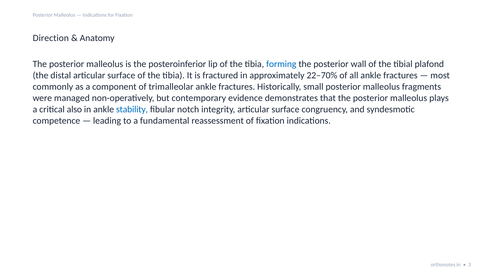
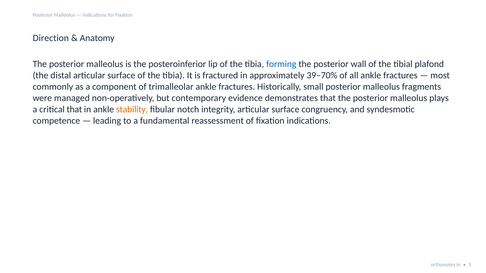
22–70%: 22–70% -> 39–70% (322, 75)
critical also: also -> that (74, 109)
stability colour: blue -> orange (132, 109)
